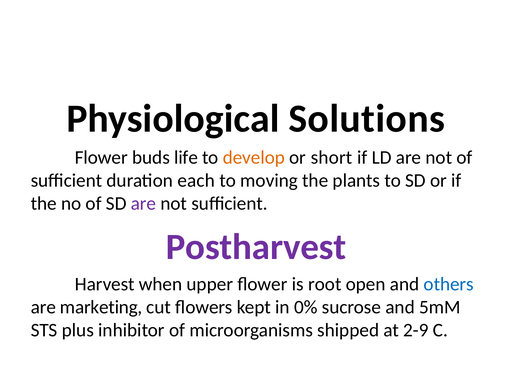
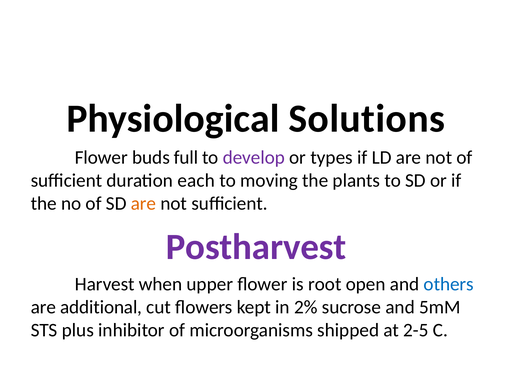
life: life -> full (186, 157)
develop colour: orange -> purple (254, 157)
short: short -> types (332, 157)
are colour: purple -> orange (144, 204)
marketing: marketing -> additional (101, 307)
0%: 0% -> 2% (306, 307)
2-9: 2-9 -> 2-5 (416, 330)
